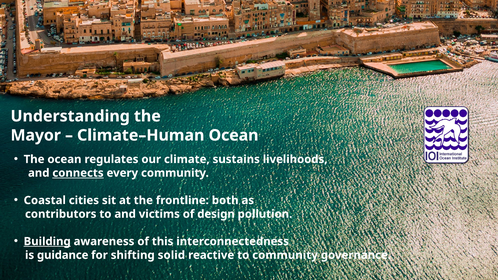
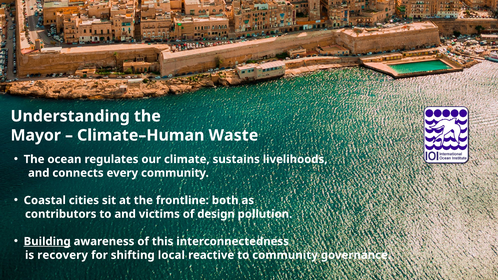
Climate–Human Ocean: Ocean -> Waste (233, 135)
connects underline: present -> none (78, 173)
guidance: guidance -> recovery (63, 255)
solid: solid -> local (171, 255)
